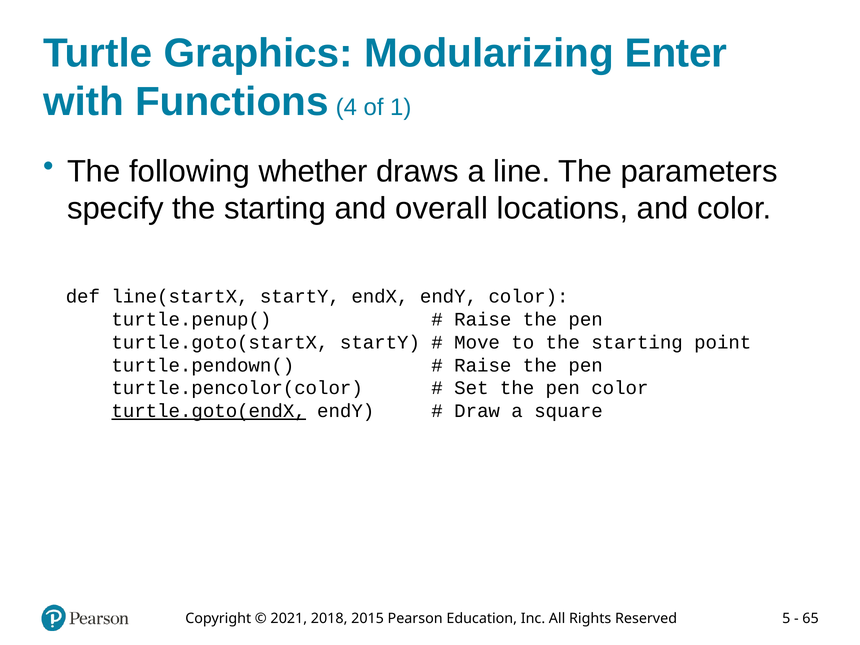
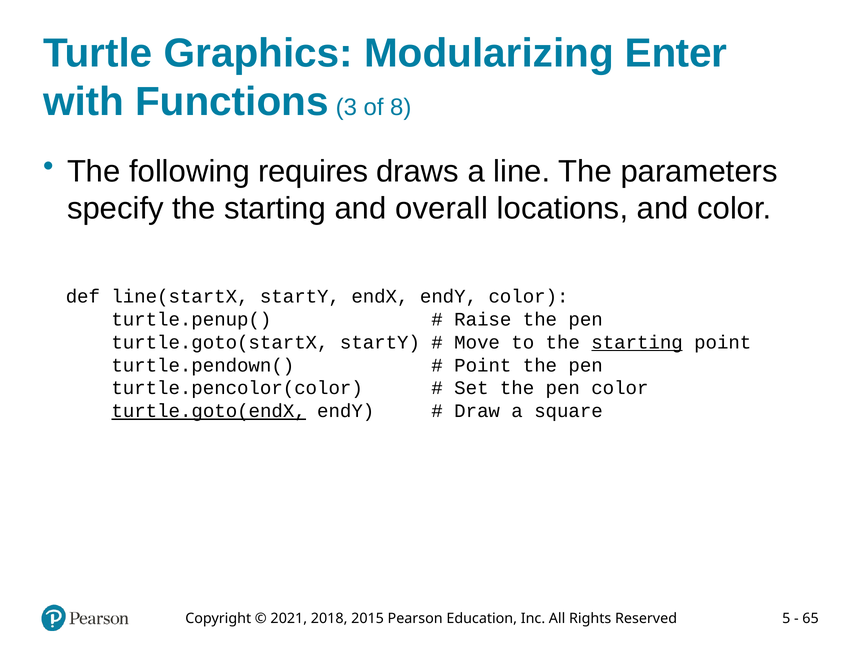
4: 4 -> 3 (346, 107)
1: 1 -> 8 (401, 107)
whether: whether -> requires (313, 171)
starting underline: none -> present (637, 342)
Raise: Raise -> Point (483, 365)
